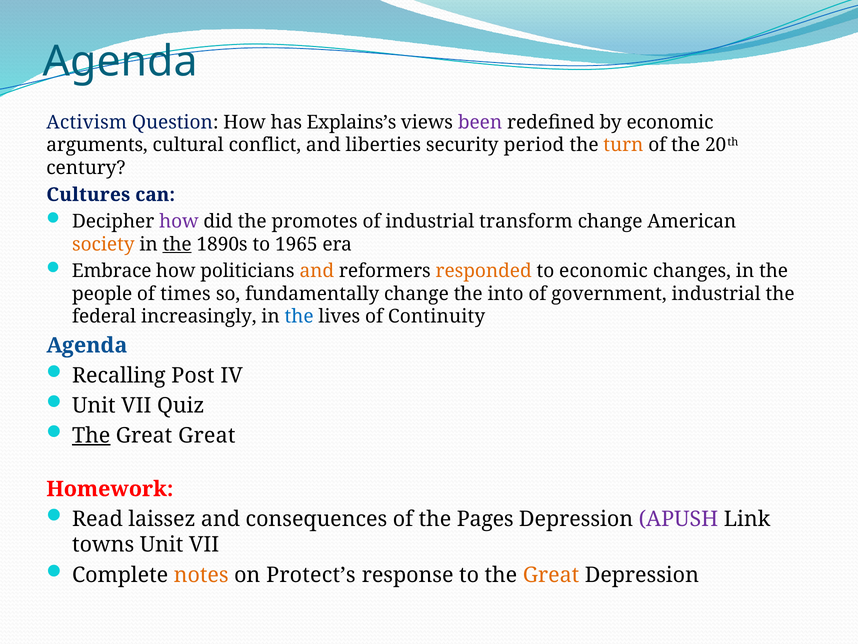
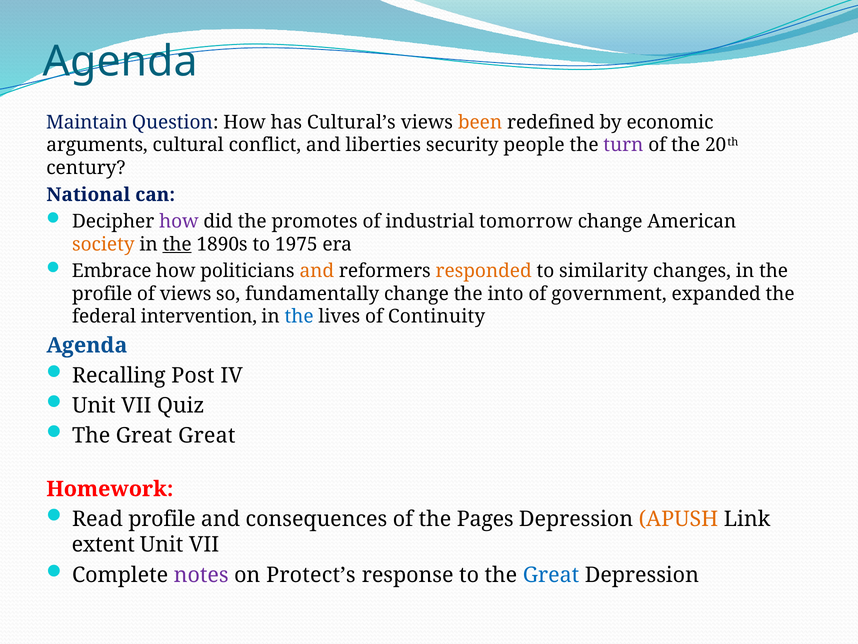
Activism: Activism -> Maintain (87, 122)
Explains’s: Explains’s -> Cultural’s (351, 122)
been colour: purple -> orange (480, 122)
period: period -> people (534, 145)
turn colour: orange -> purple (623, 145)
Cultures: Cultures -> National (88, 195)
transform: transform -> tomorrow (526, 221)
1965: 1965 -> 1975 (296, 244)
to economic: economic -> similarity (603, 271)
people: people -> profile (102, 294)
of times: times -> views (186, 294)
government industrial: industrial -> expanded (716, 294)
increasingly: increasingly -> intervention (199, 316)
The underline: present -> none (91, 435)
Read laissez: laissez -> profile (162, 519)
APUSH colour: purple -> orange (678, 519)
towns: towns -> extent (103, 544)
notes colour: orange -> purple (201, 574)
Great colour: orange -> blue (551, 574)
